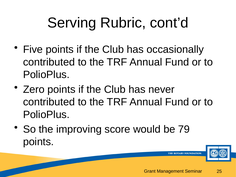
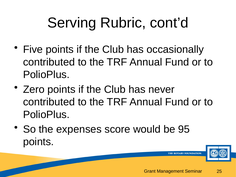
improving: improving -> expenses (79, 129)
79: 79 -> 95 (184, 129)
